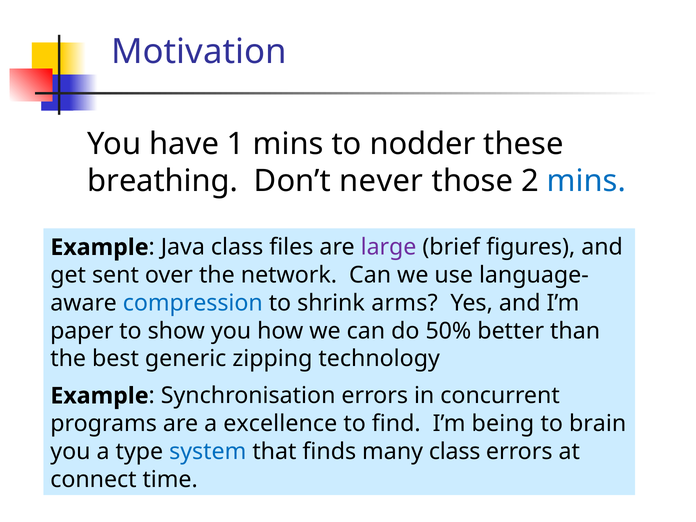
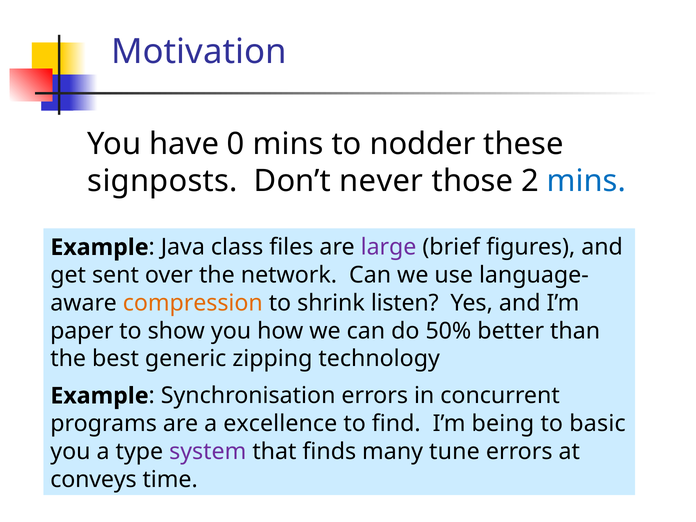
1: 1 -> 0 (236, 144)
breathing: breathing -> signposts (163, 181)
compression colour: blue -> orange (193, 303)
arms: arms -> listen (405, 303)
brain: brain -> basic (598, 424)
system colour: blue -> purple (208, 452)
many class: class -> tune (454, 452)
connect: connect -> conveys (93, 479)
